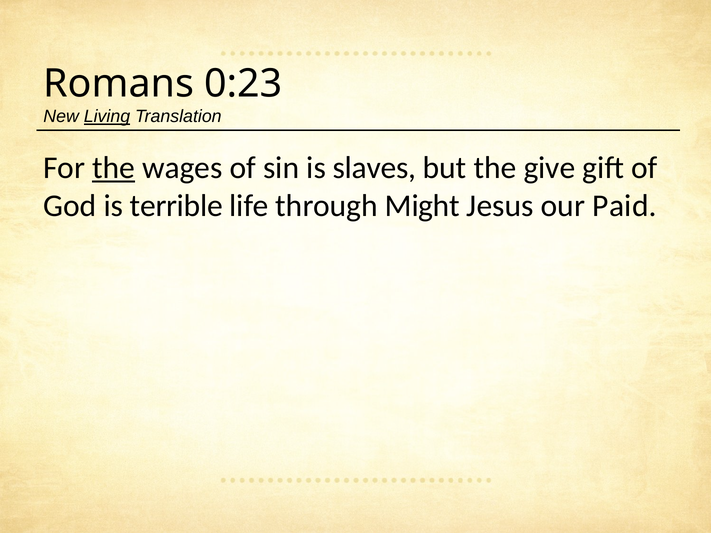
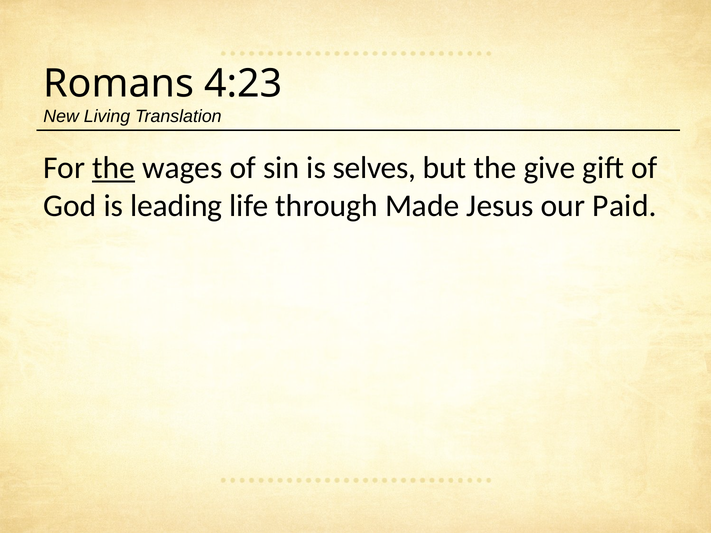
0:23: 0:23 -> 4:23 (243, 84)
Living underline: present -> none (107, 117)
slaves: slaves -> selves (374, 168)
terrible: terrible -> leading (176, 206)
Might: Might -> Made (422, 206)
